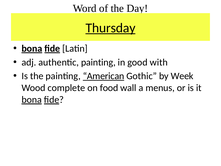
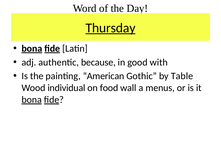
authentic painting: painting -> because (98, 62)
American underline: present -> none (104, 76)
Week: Week -> Table (182, 76)
complete: complete -> individual (66, 88)
